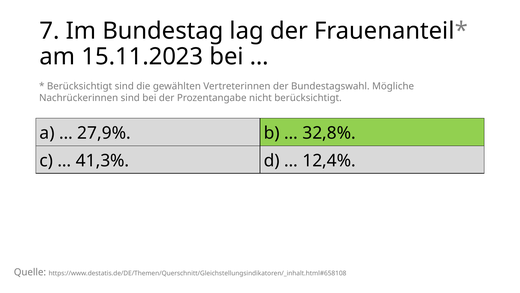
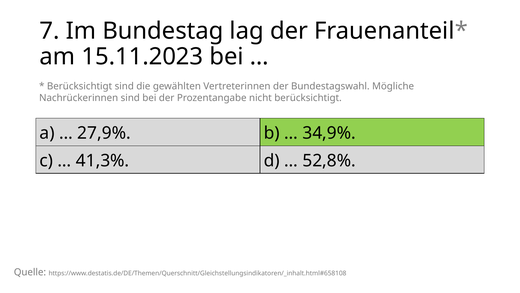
32,8%: 32,8% -> 34,9% (329, 133)
12,4%: 12,4% -> 52,8% (329, 160)
